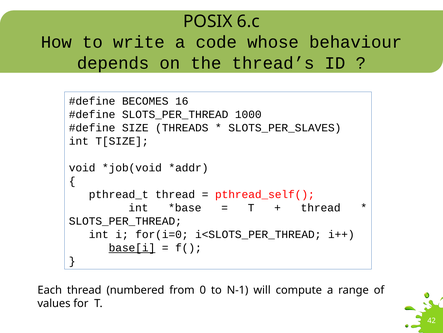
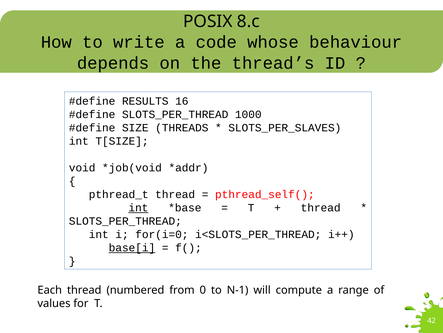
6.c: 6.c -> 8.c (248, 22)
BECOMES: BECOMES -> RESULTS (145, 101)
int underline: none -> present (138, 207)
